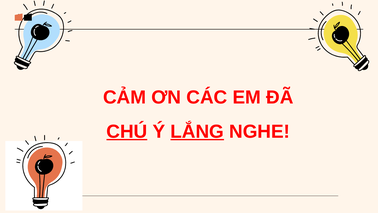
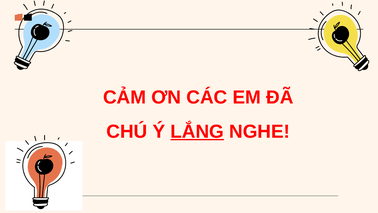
CHÚ underline: present -> none (127, 131)
